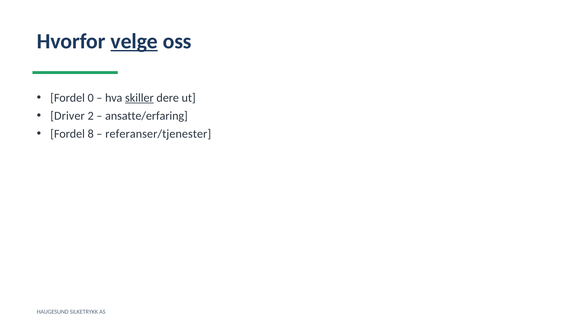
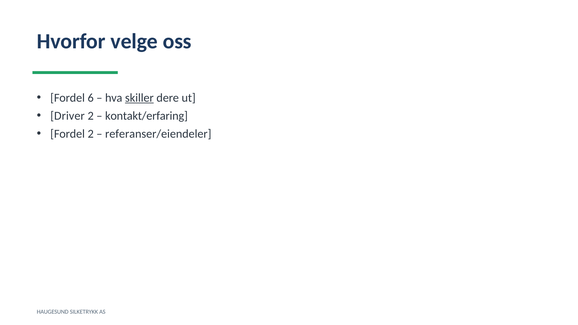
velge underline: present -> none (134, 41)
0: 0 -> 6 (91, 98)
ansatte/erfaring: ansatte/erfaring -> kontakt/erfaring (146, 116)
Fordel 8: 8 -> 2 (91, 134)
referanser/tjenester: referanser/tjenester -> referanser/eiendeler (158, 134)
